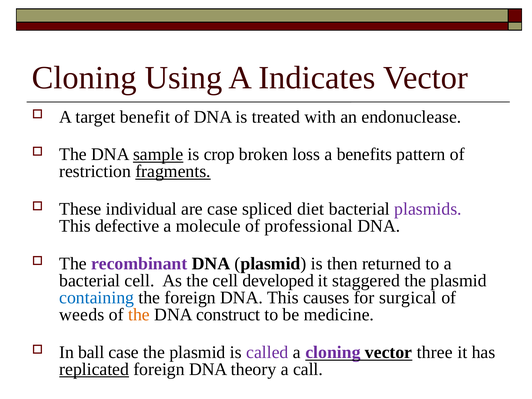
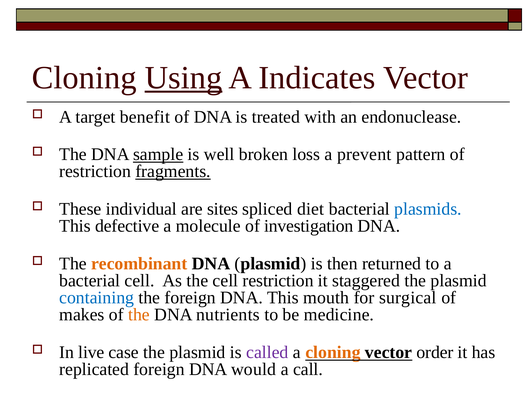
Using underline: none -> present (183, 78)
crop: crop -> well (219, 154)
benefits: benefits -> prevent (364, 154)
are case: case -> sites (223, 209)
plasmids colour: purple -> blue (428, 209)
professional: professional -> investigation (309, 226)
recombinant colour: purple -> orange (139, 264)
cell developed: developed -> restriction (278, 281)
causes: causes -> mouth (326, 298)
weeds: weeds -> makes (82, 315)
construct: construct -> nutrients (228, 315)
ball: ball -> live (91, 352)
cloning colour: purple -> orange (333, 352)
three: three -> order (435, 352)
replicated underline: present -> none (94, 369)
theory: theory -> would (254, 369)
